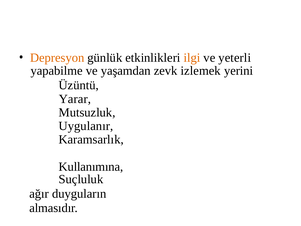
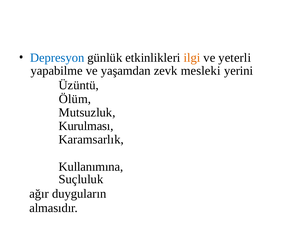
Depresyon colour: orange -> blue (57, 58)
izlemek: izlemek -> mesleki (201, 71)
Yarar: Yarar -> Ölüm (75, 99)
Uygulanır: Uygulanır -> Kurulması (86, 126)
